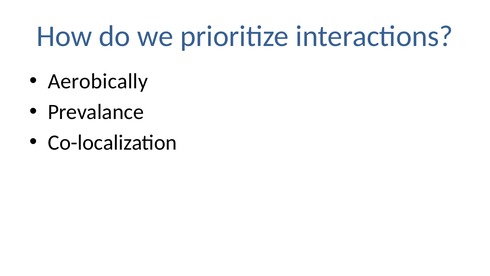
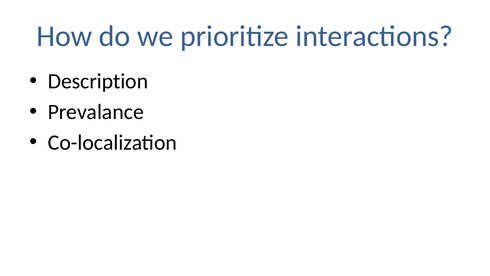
Aerobically: Aerobically -> Description (98, 81)
